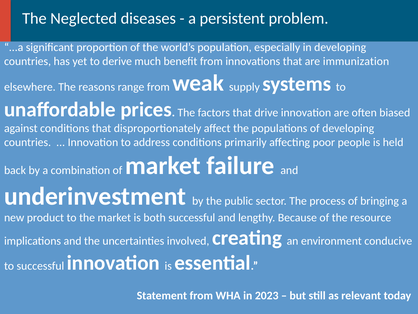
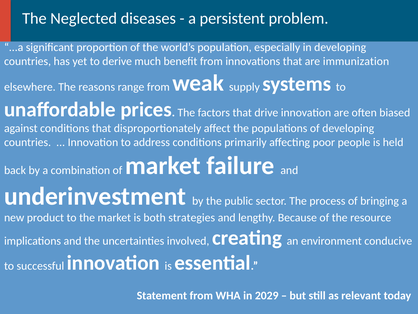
both successful: successful -> strategies (192, 217)
2023: 2023 -> 2029 (267, 295)
